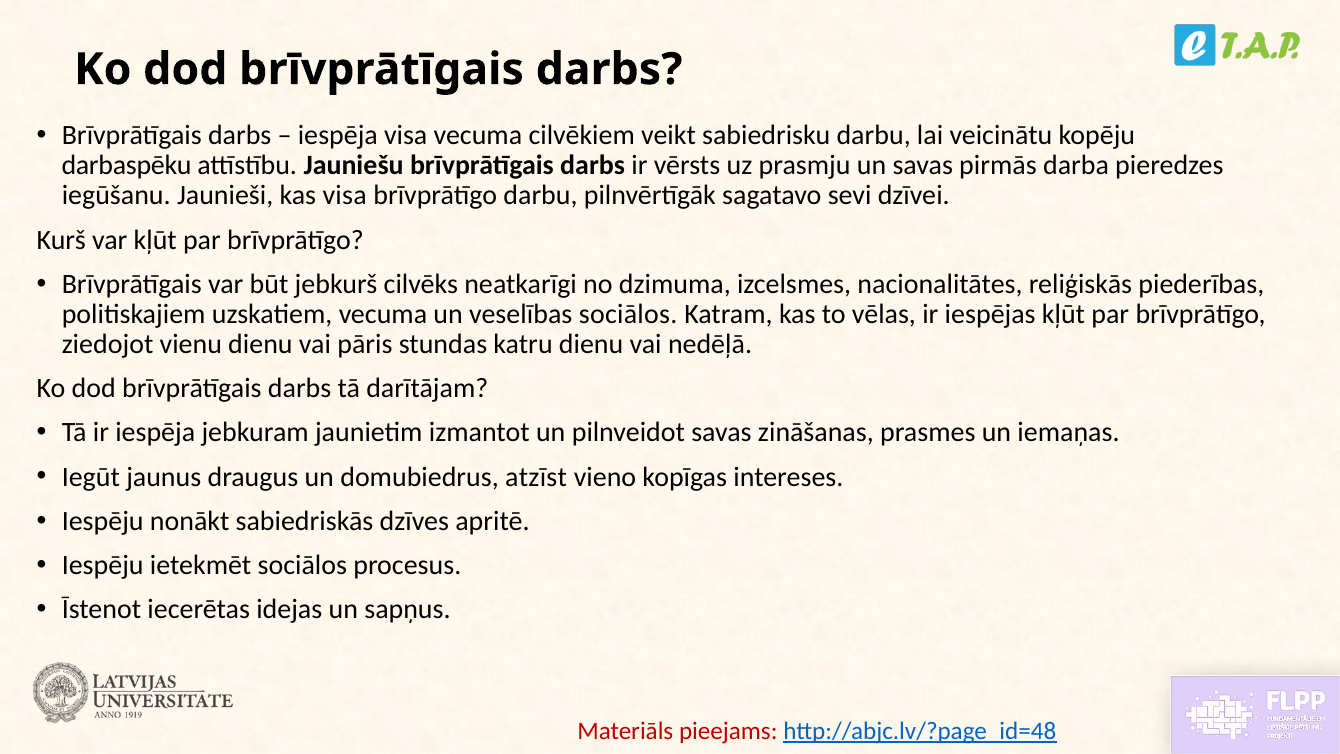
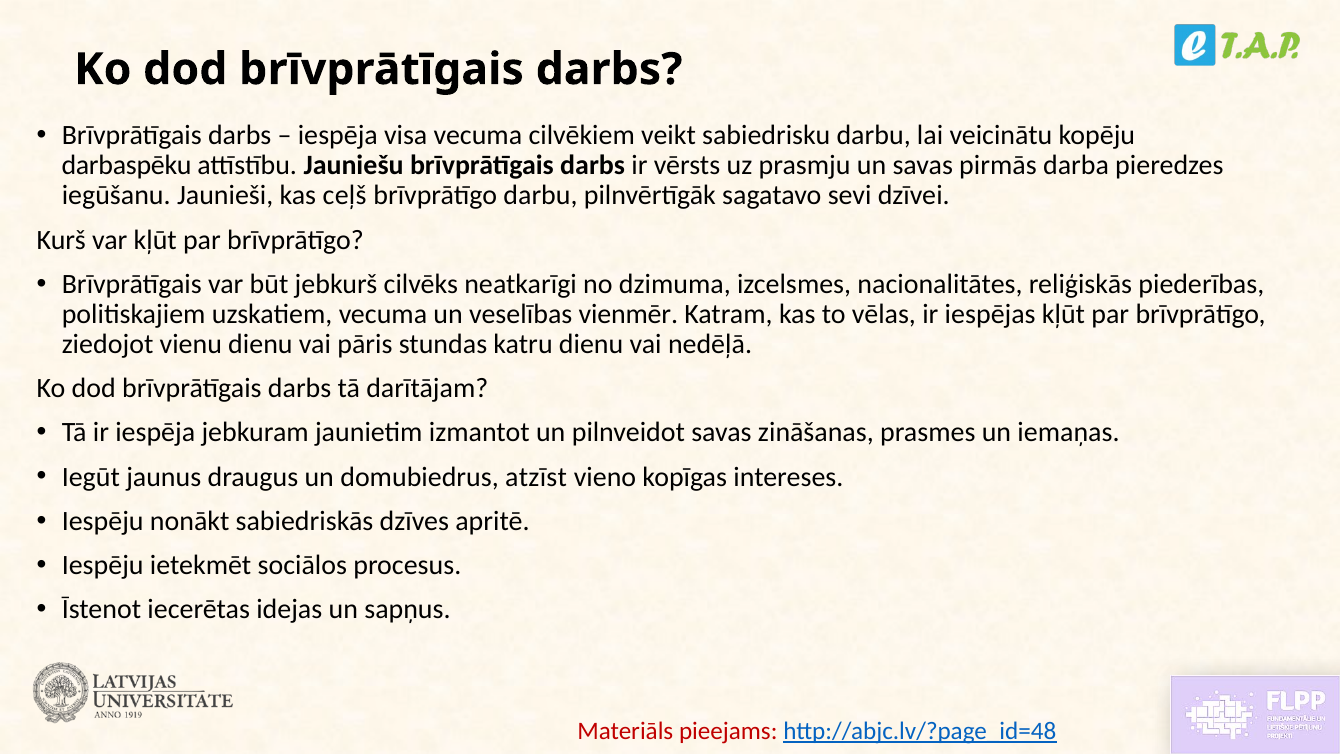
kas visa: visa -> ceļš (345, 196)
veselības sociālos: sociālos -> vienmēr (628, 314)
